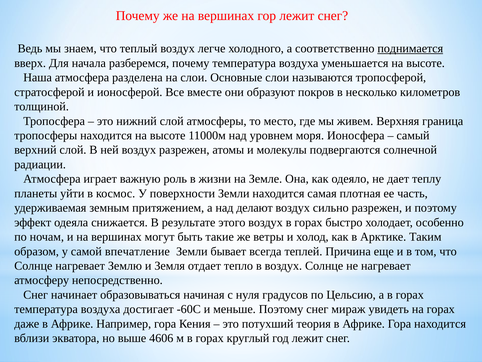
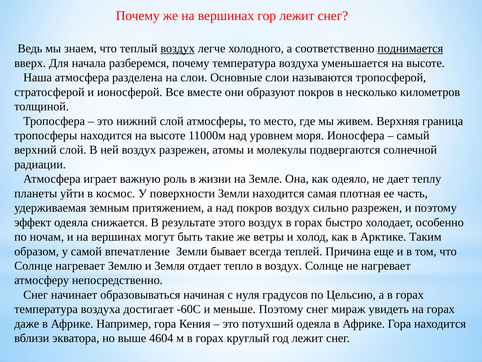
воздух underline: none -> present (178, 48)
над делают: делают -> покров (254, 208)
потухший теория: теория -> одеяла (314, 323)
4606: 4606 -> 4604 (161, 338)
